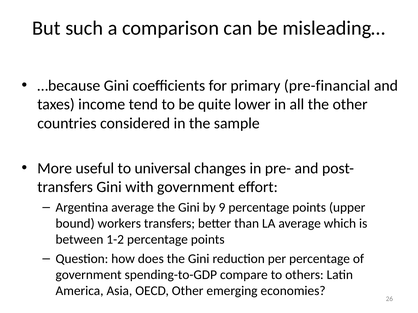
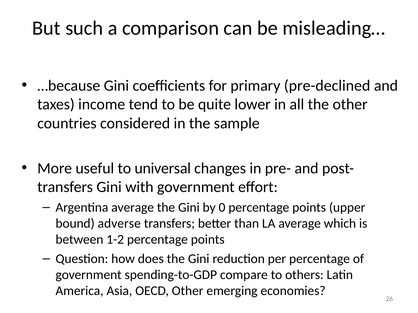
pre-financial: pre-financial -> pre-declined (327, 86)
9: 9 -> 0 (222, 208)
workers: workers -> adverse (119, 224)
